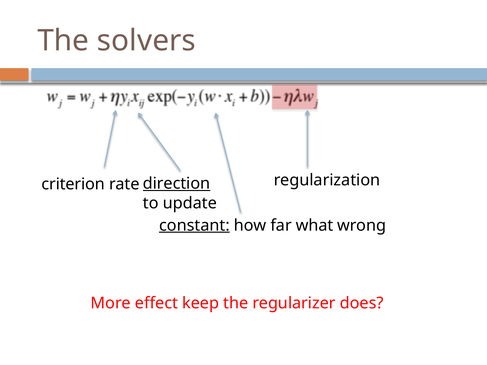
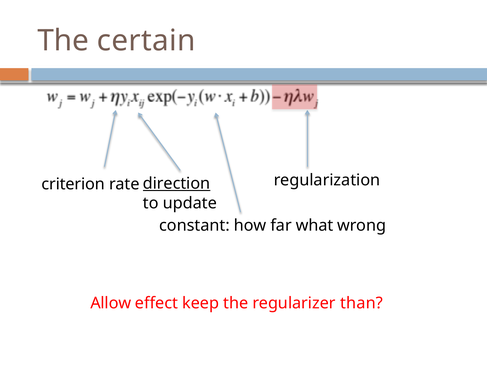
solvers: solvers -> certain (146, 41)
constant underline: present -> none (194, 225)
More: More -> Allow (111, 303)
does: does -> than (362, 303)
